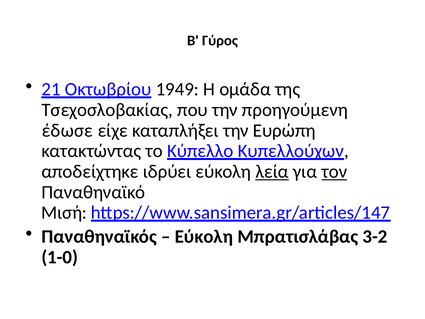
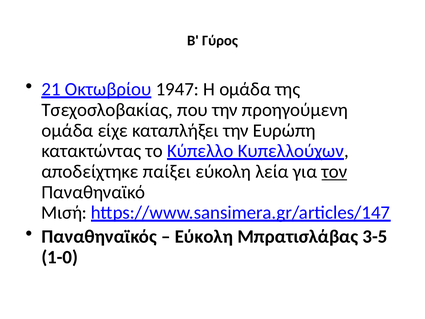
1949: 1949 -> 1947 (177, 89)
έδωσε: έδωσε -> ομάδα (67, 130)
ιδρύει: ιδρύει -> παίξει (167, 172)
λεία underline: present -> none (272, 172)
3-2: 3-2 -> 3-5 (375, 237)
